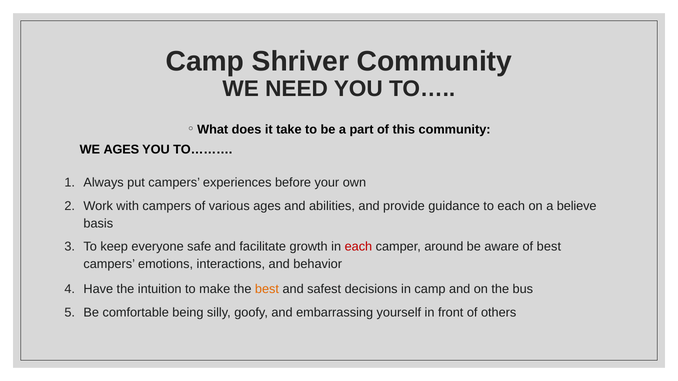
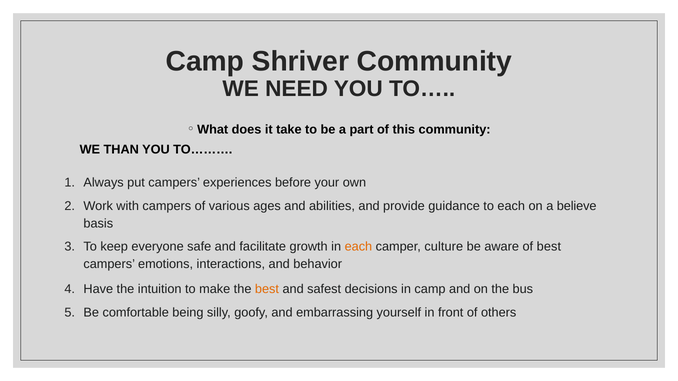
WE AGES: AGES -> THAN (121, 150)
each colour: red -> orange (358, 247)
around: around -> culture (444, 247)
